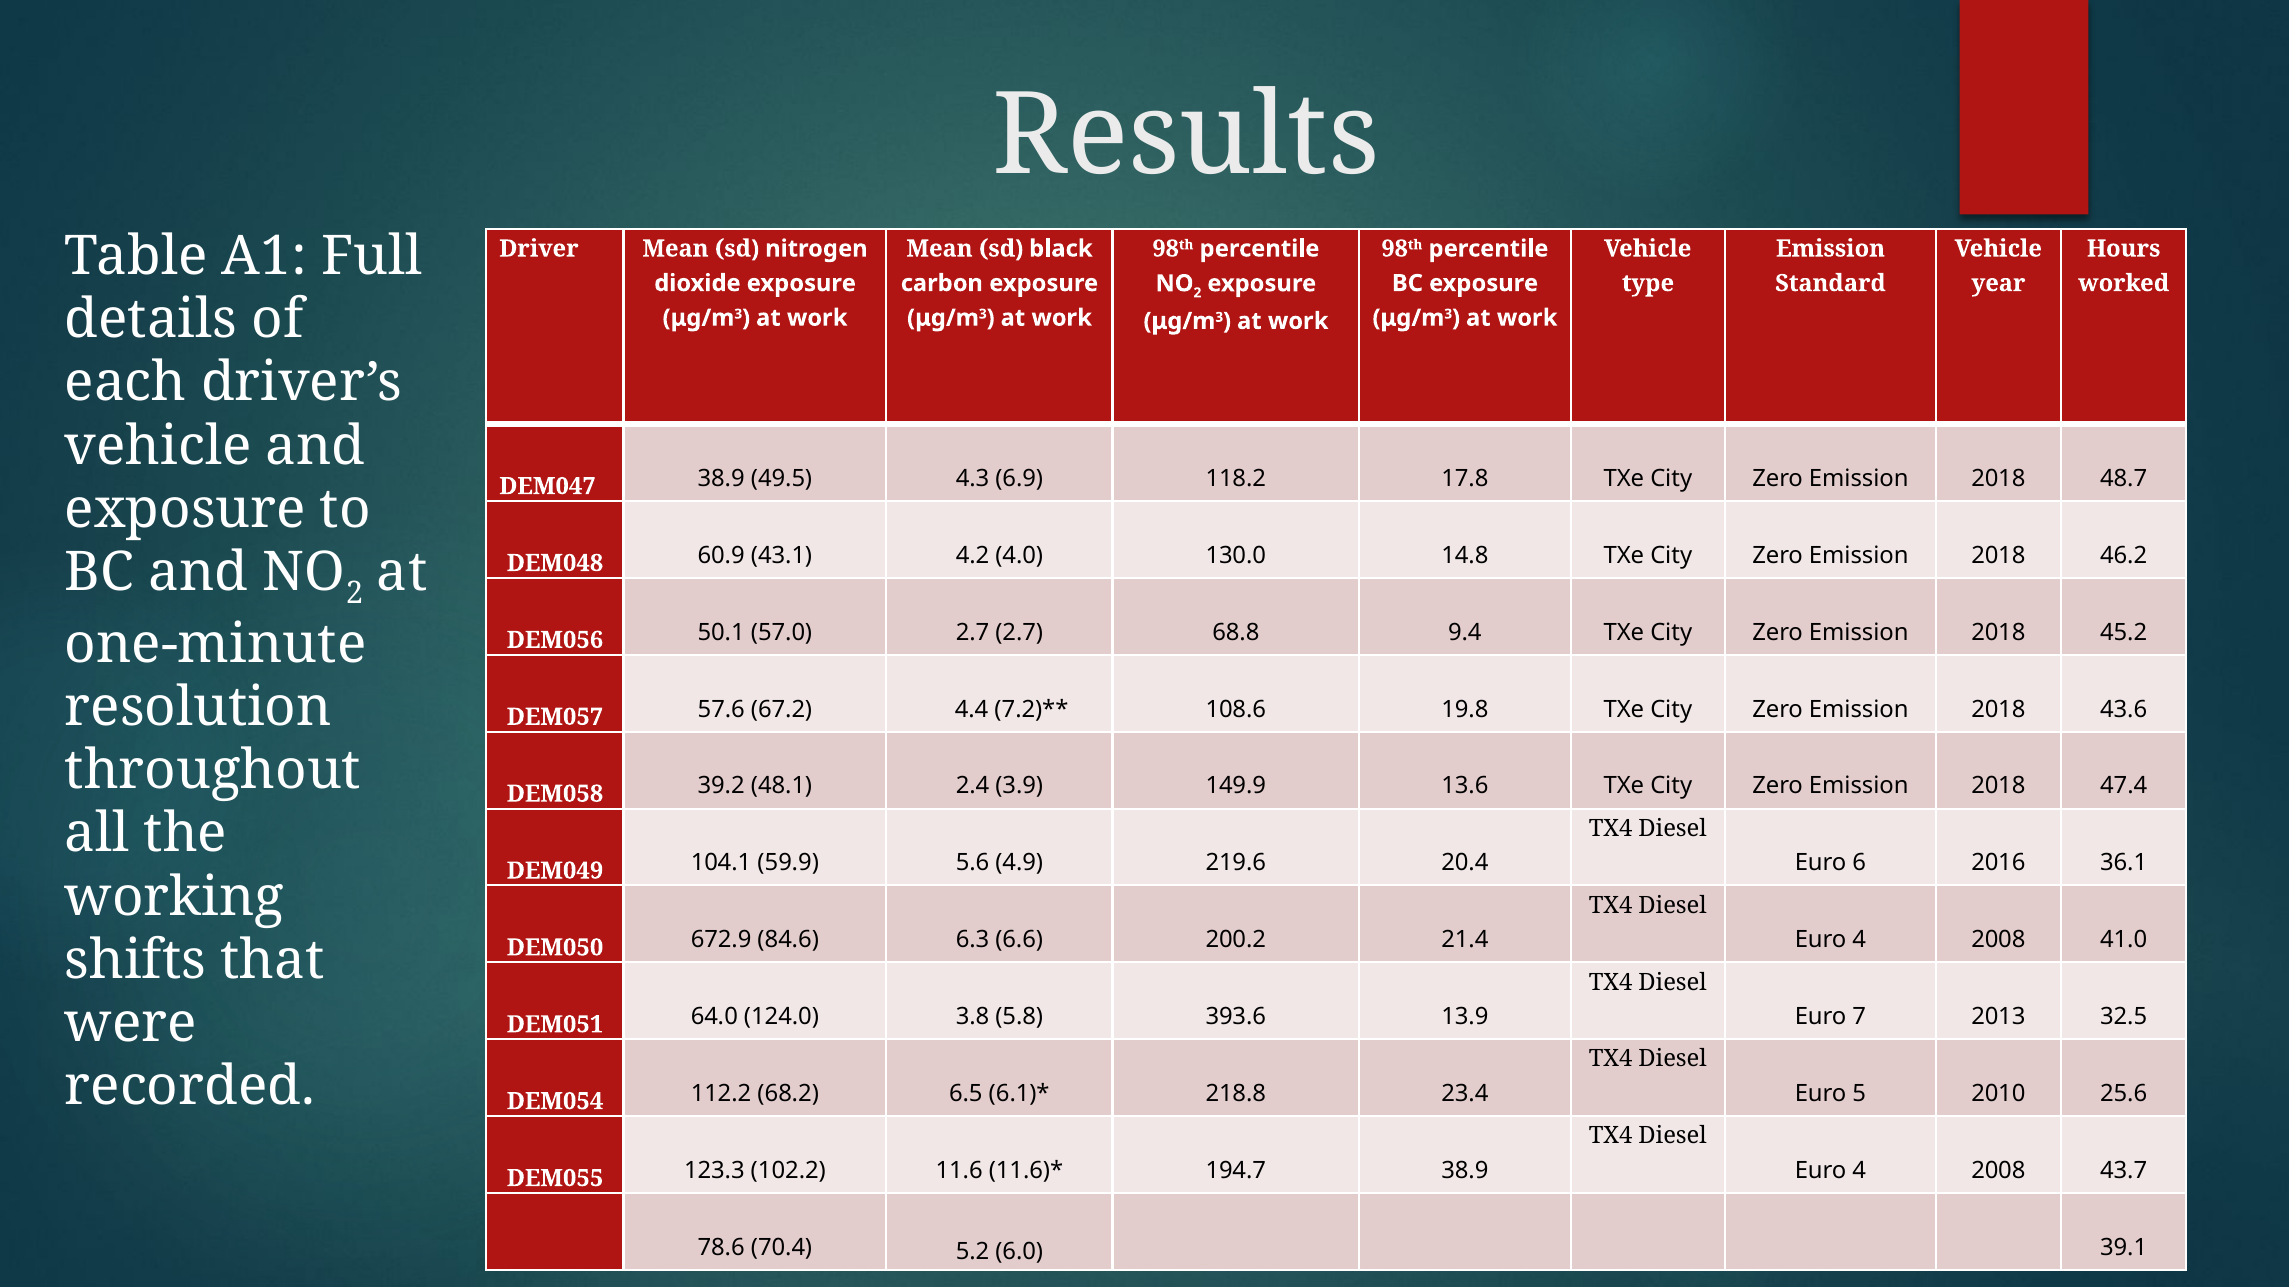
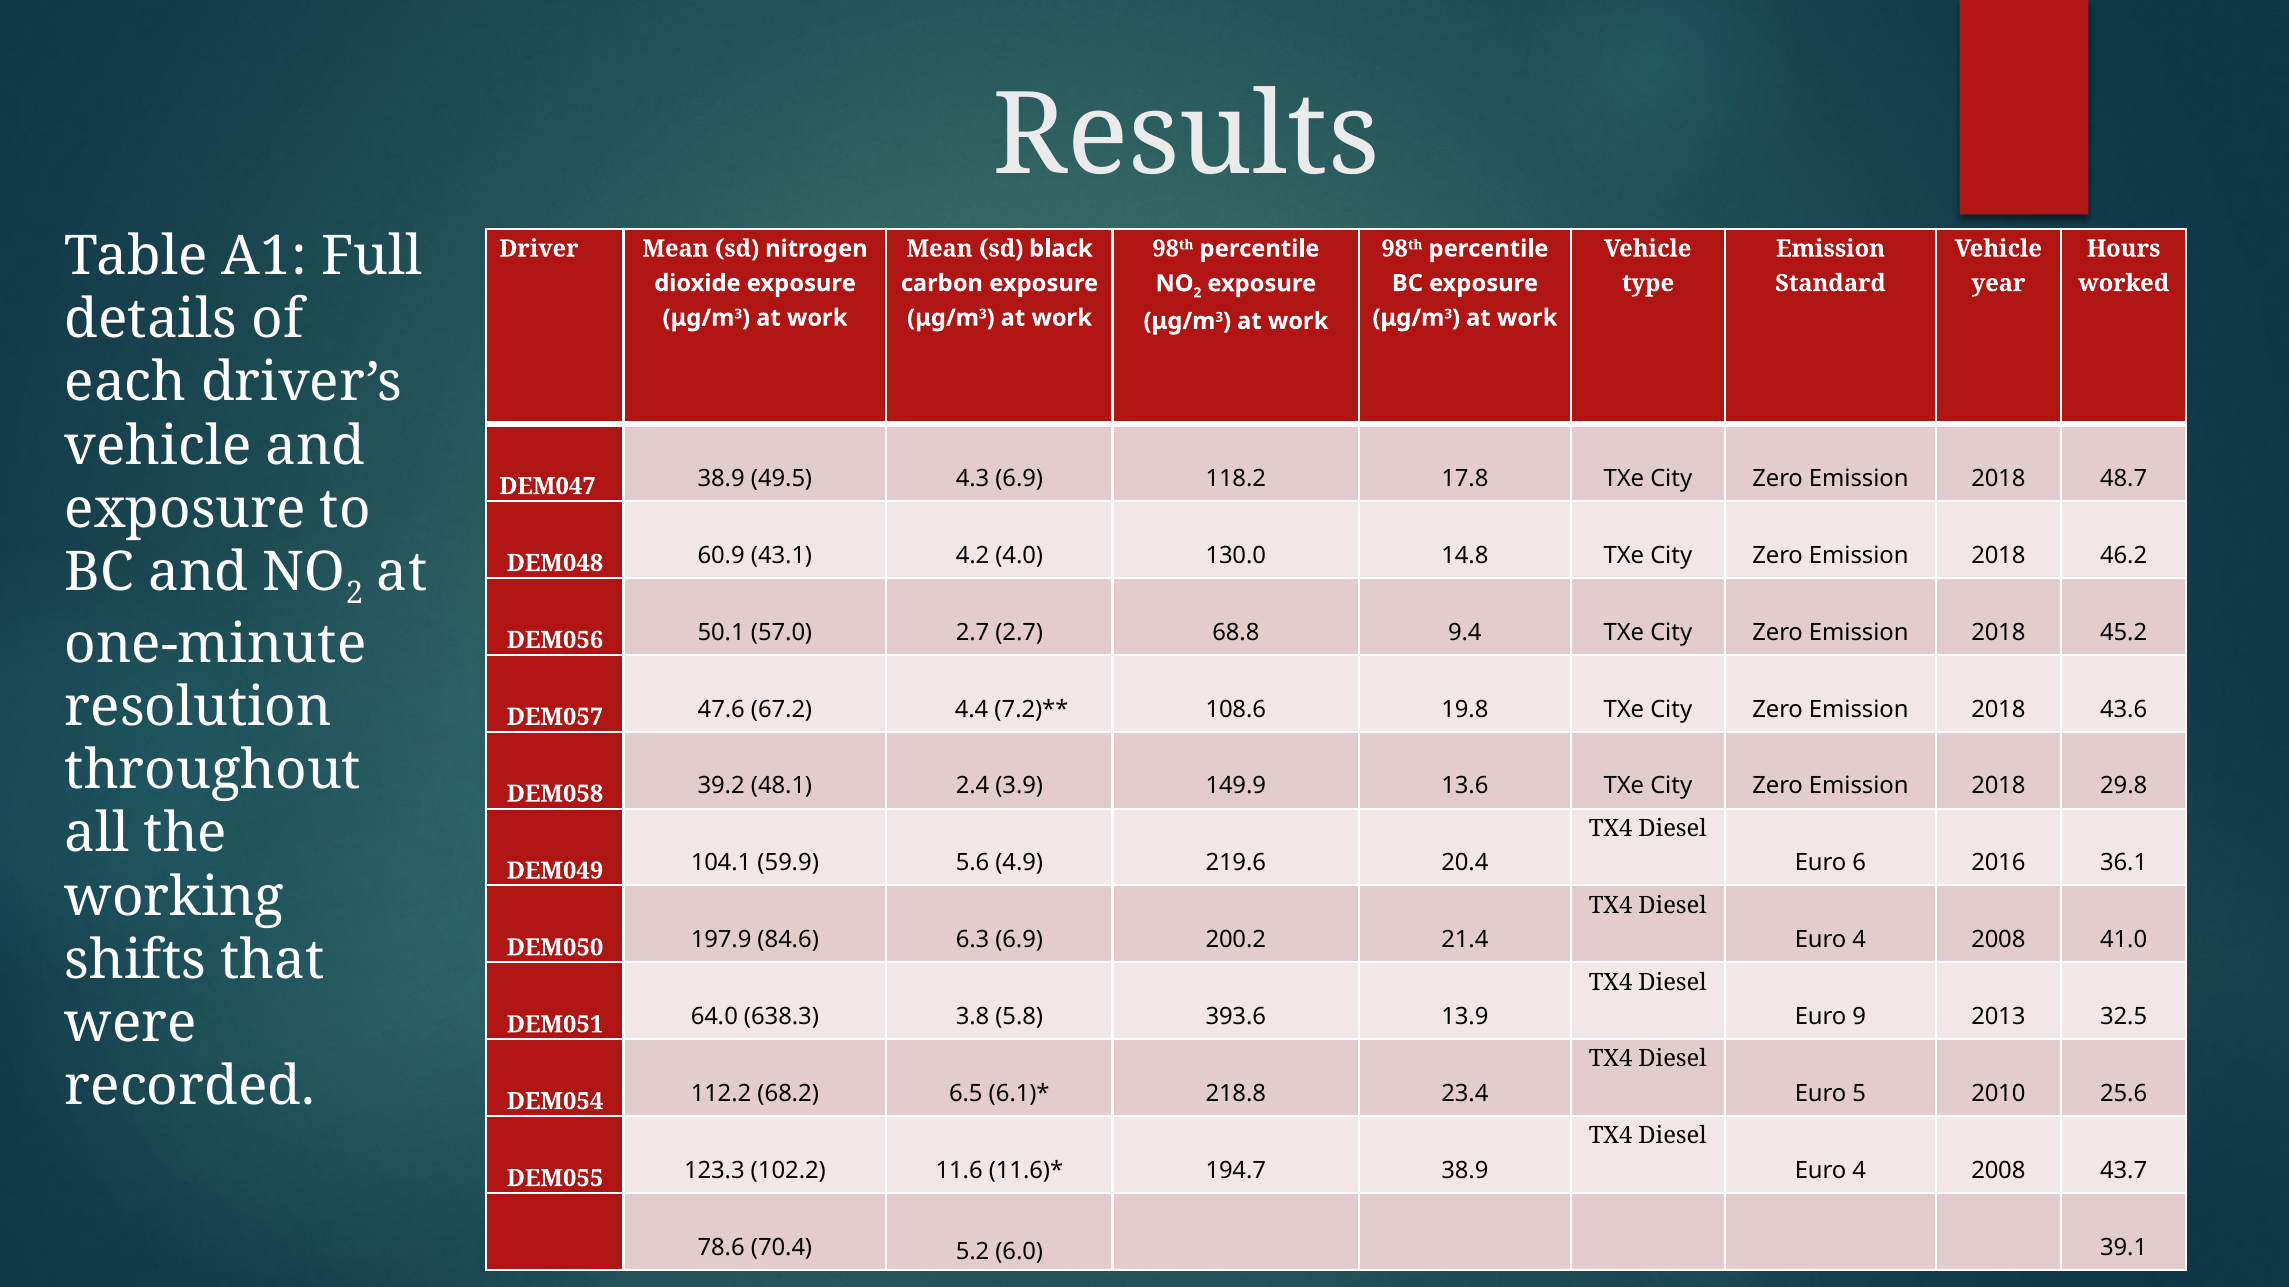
57.6: 57.6 -> 47.6 (721, 710)
47.4: 47.4 -> 29.8 (2124, 786)
672.9: 672.9 -> 197.9 (721, 940)
6.3 6.6: 6.6 -> 6.9 (1019, 940)
7: 7 -> 9 (1859, 1017)
124.0: 124.0 -> 638.3 (781, 1017)
